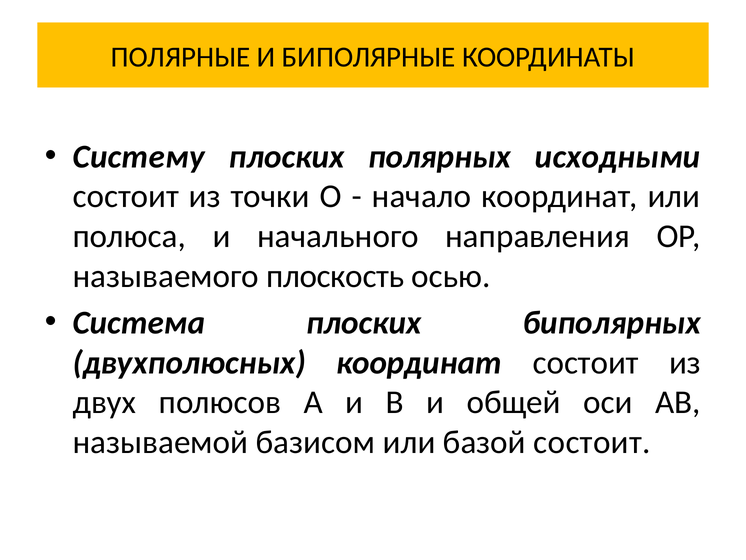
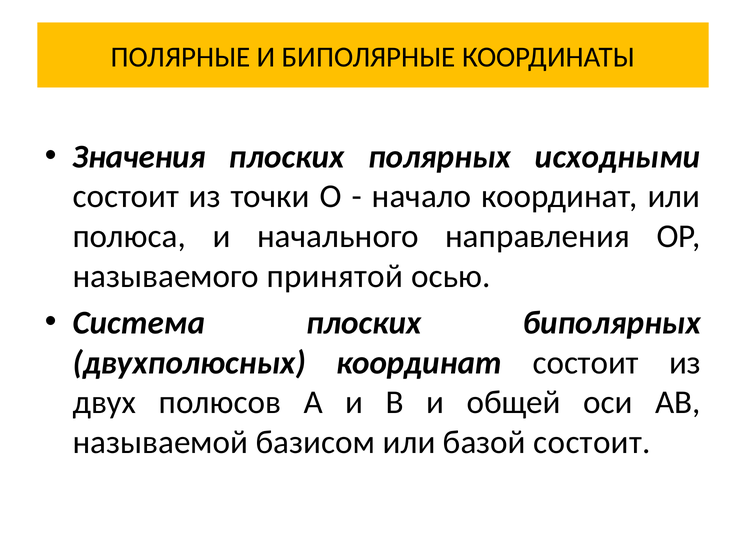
Систему: Систему -> Значения (139, 157)
плоскость: плоскость -> принятой (335, 276)
